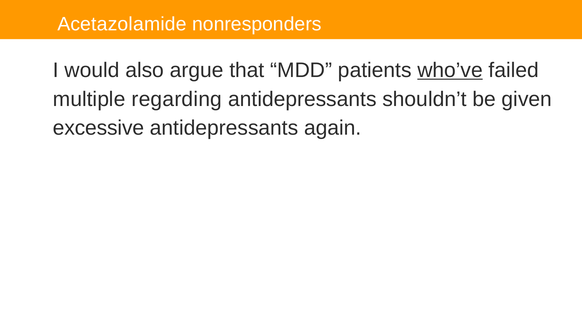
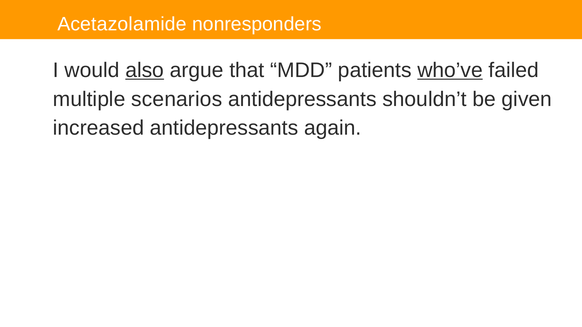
also underline: none -> present (145, 70)
regarding: regarding -> scenarios (177, 99)
excessive: excessive -> increased (99, 128)
